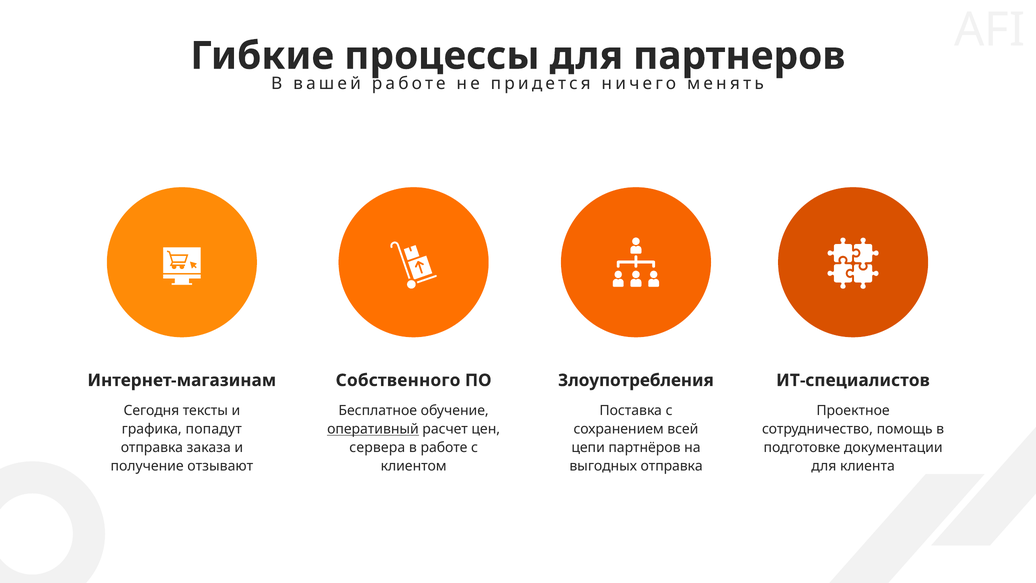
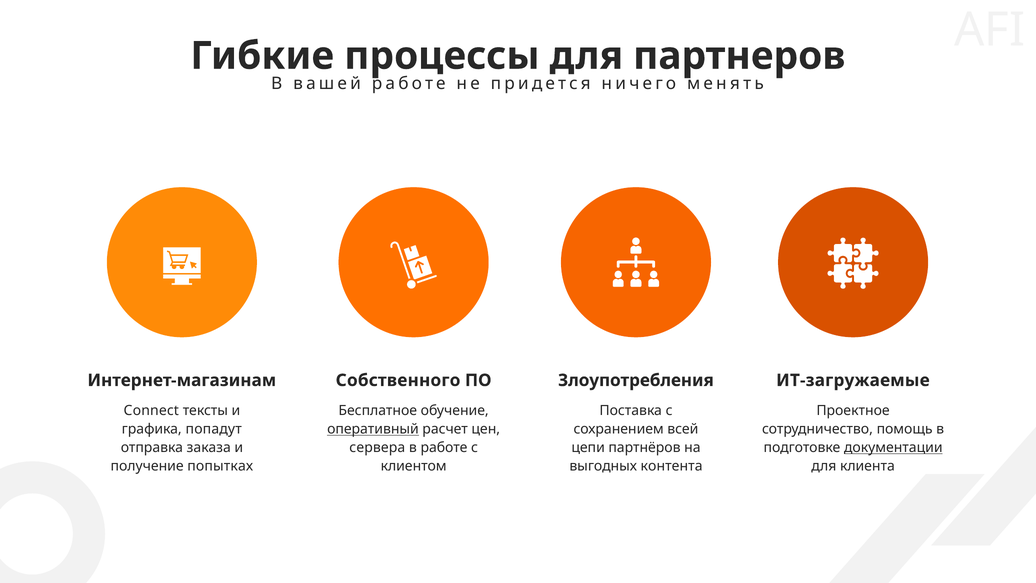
ИТ-специалистов: ИТ-специалистов -> ИТ-загружаемые (853, 380)
Сегодня: Сегодня -> Connect (151, 410)
документации underline: none -> present (893, 447)
отзывают: отзывают -> попытках (220, 466)
выгодных отправка: отправка -> контента (672, 466)
